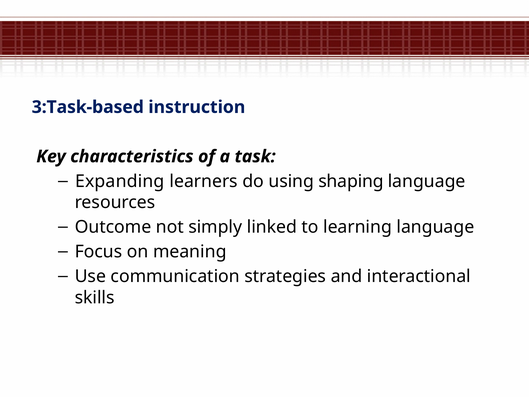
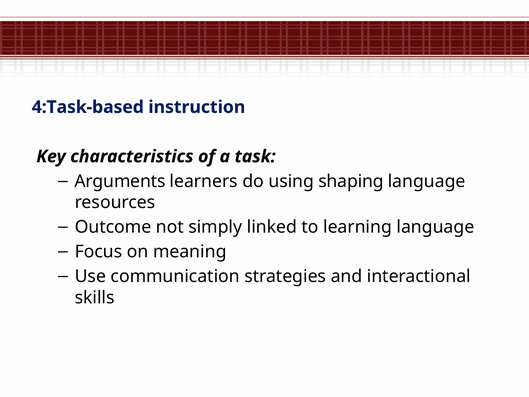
3:Task-based: 3:Task-based -> 4:Task-based (88, 107)
Expanding: Expanding -> Arguments (120, 181)
